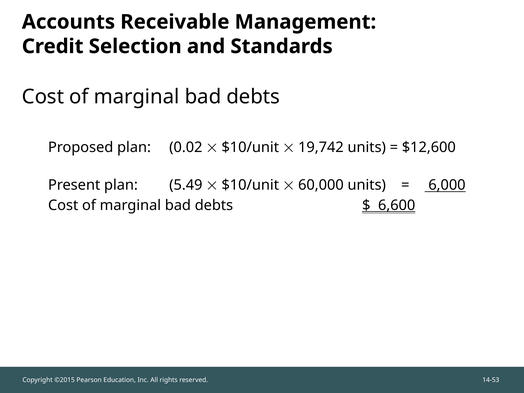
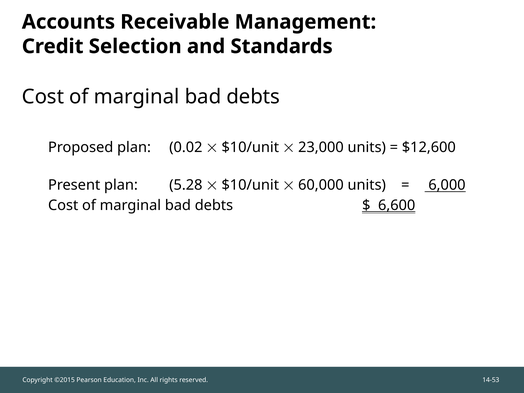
19,742: 19,742 -> 23,000 (321, 147)
5.49: 5.49 -> 5.28 (186, 185)
